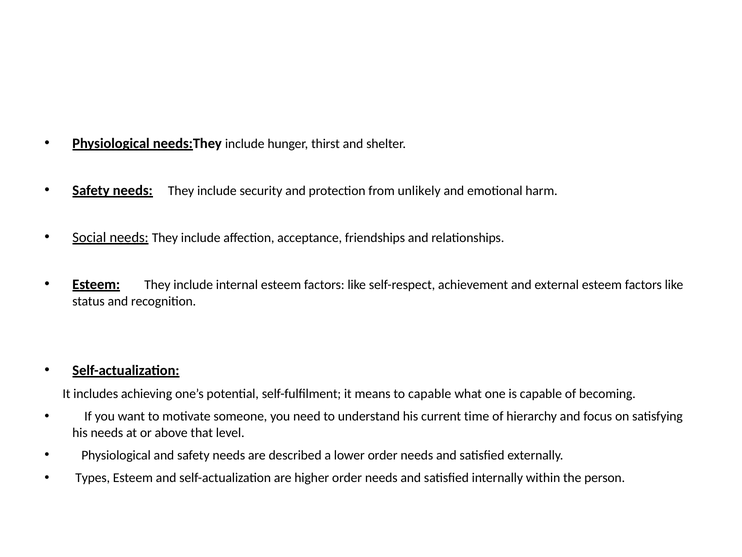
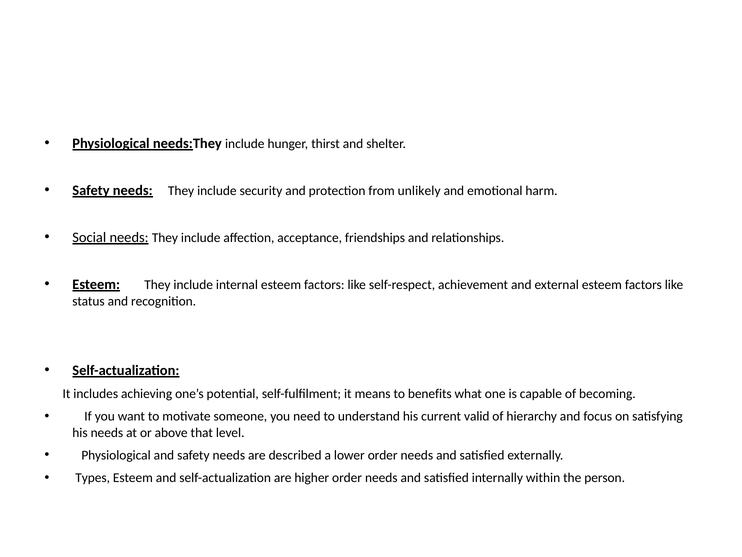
to capable: capable -> benefits (430, 393)
time: time -> valid (477, 416)
